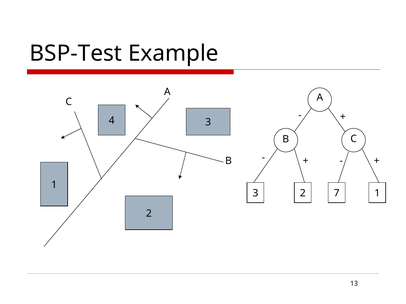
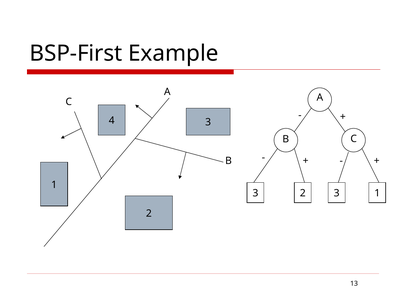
BSP-Test: BSP-Test -> BSP-First (76, 54)
2 7: 7 -> 3 (337, 194)
